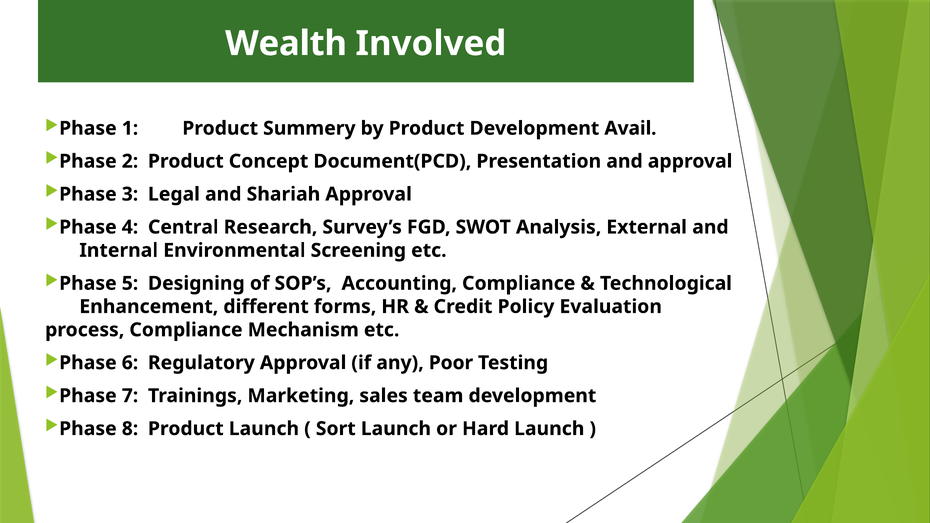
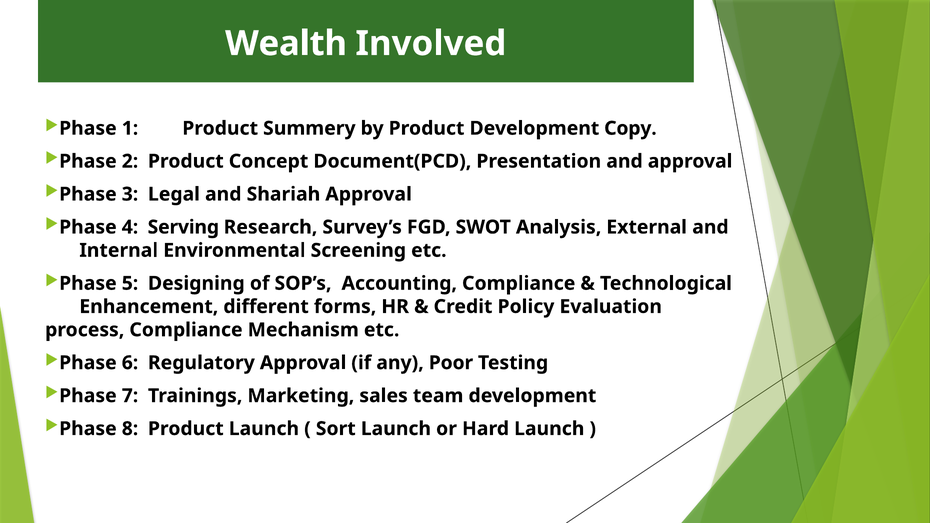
Avail: Avail -> Copy (630, 128)
Central: Central -> Serving (183, 227)
